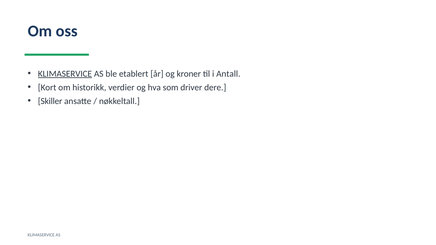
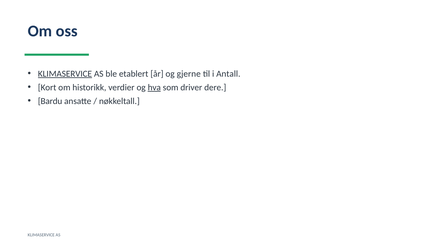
kroner: kroner -> gjerne (189, 74)
hva underline: none -> present (154, 87)
Skiller: Skiller -> Bardu (50, 101)
